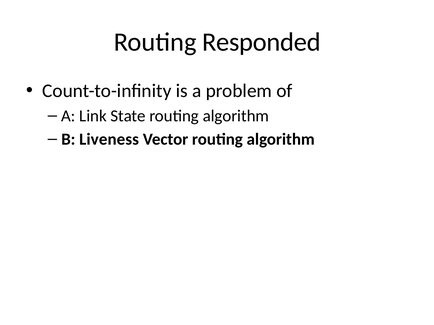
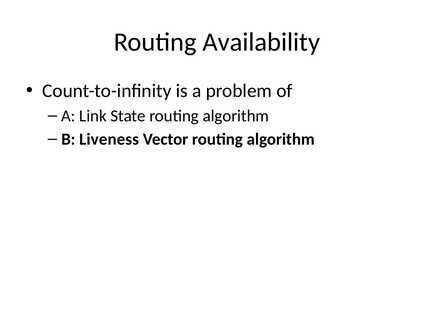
Responded: Responded -> Availability (261, 42)
